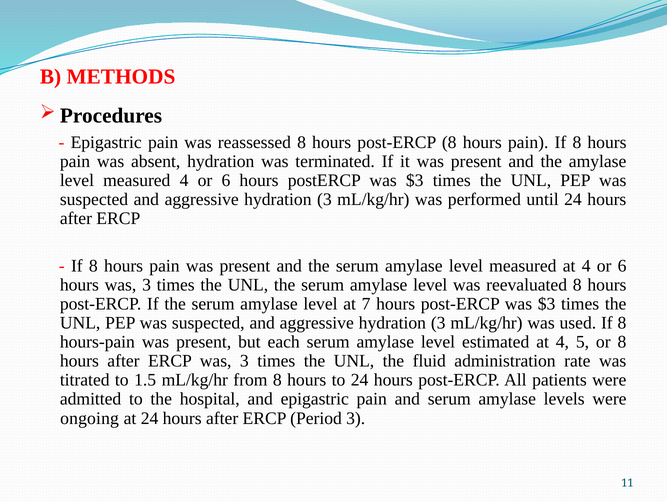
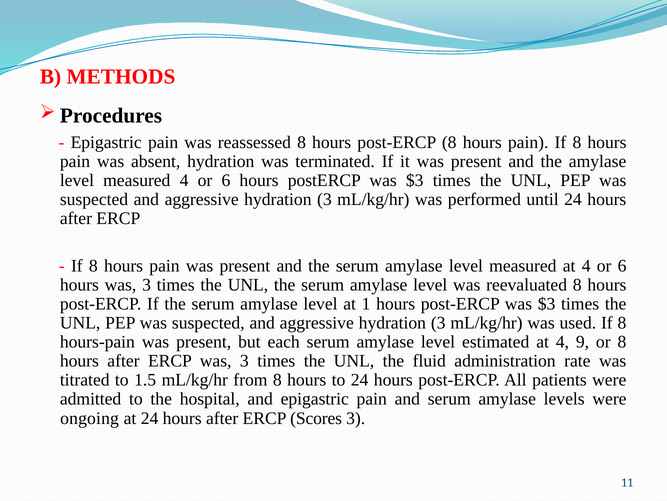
7: 7 -> 1 (366, 304)
5: 5 -> 9 (583, 342)
Period: Period -> Scores (316, 418)
